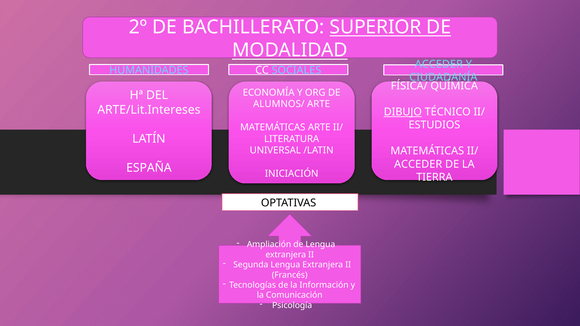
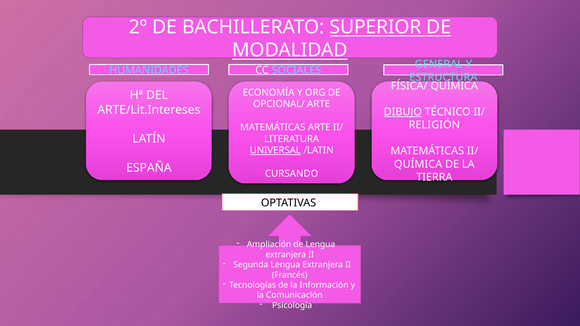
ACCEDER: ACCEDER -> GENERAL (439, 64)
CIUDADANÍA: CIUDADANÍA -> ESTRUCTURA (443, 77)
ALUMNOS/: ALUMNOS/ -> OPCIONAL/ (279, 104)
ESTUDIOS: ESTUDIOS -> RELIGIÓN (434, 125)
UNIVERSAL underline: none -> present (275, 151)
ACCEDER: ACCEDER -> QUÍMICA (418, 164)
INICIACIÓN: INICIACIÓN -> CURSANDO (292, 174)
